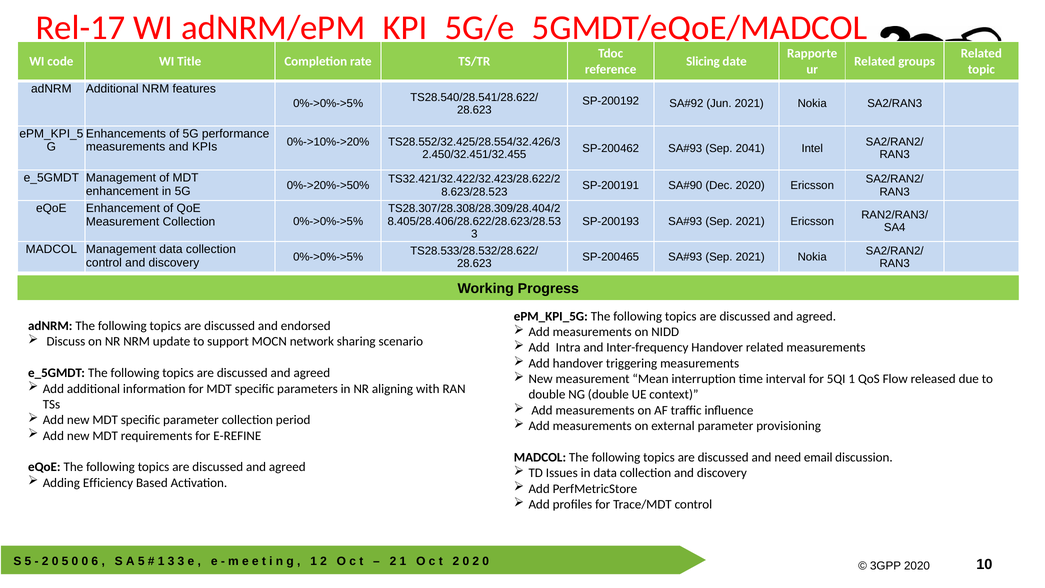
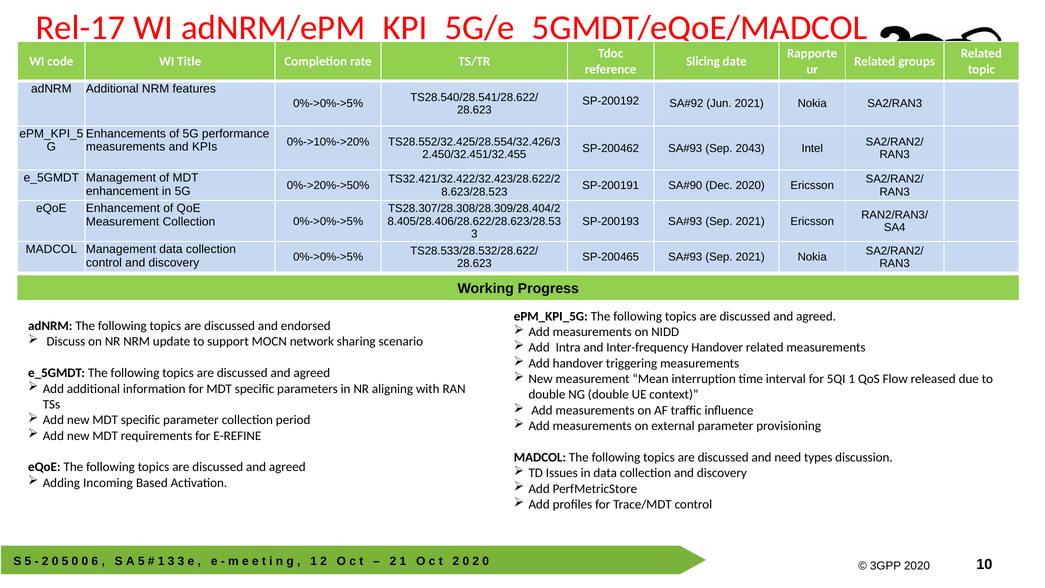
2041: 2041 -> 2043 (750, 148)
email: email -> types (818, 457)
Efficiency: Efficiency -> Incoming (108, 483)
